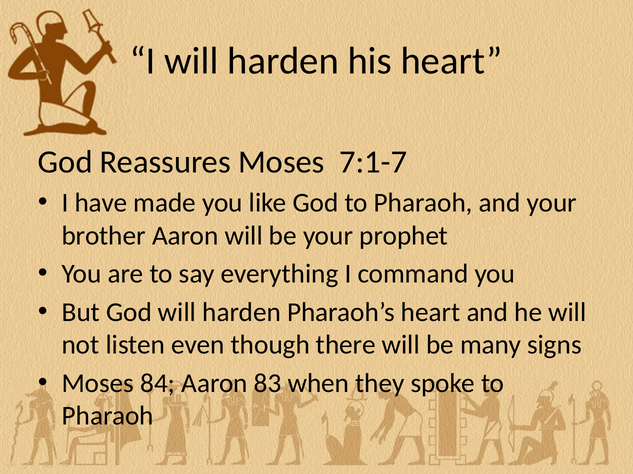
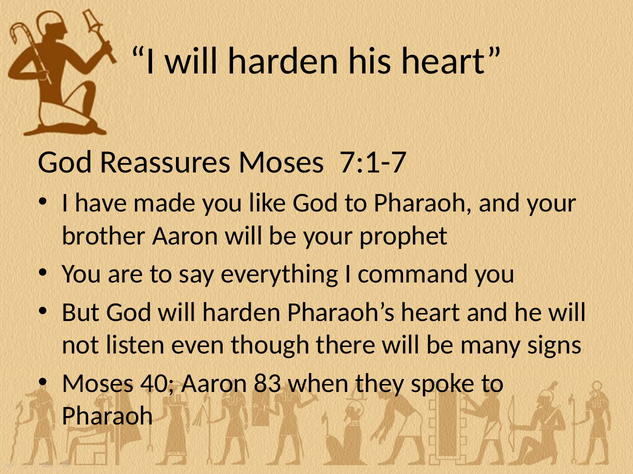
84: 84 -> 40 (158, 384)
